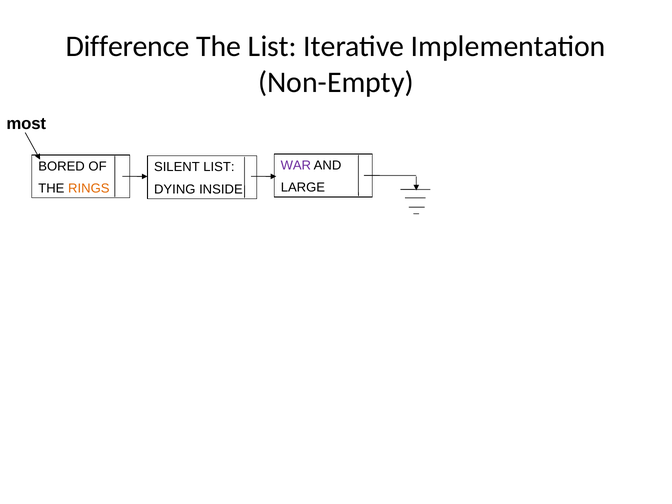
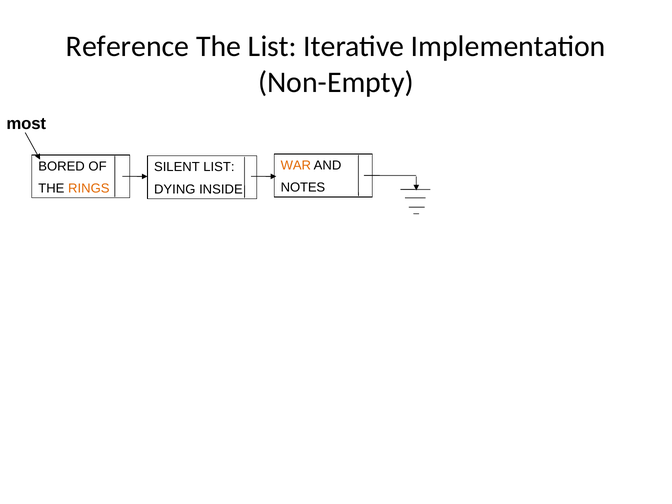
Difference: Difference -> Reference (128, 46)
WAR colour: purple -> orange (296, 165)
LARGE: LARGE -> NOTES (303, 187)
